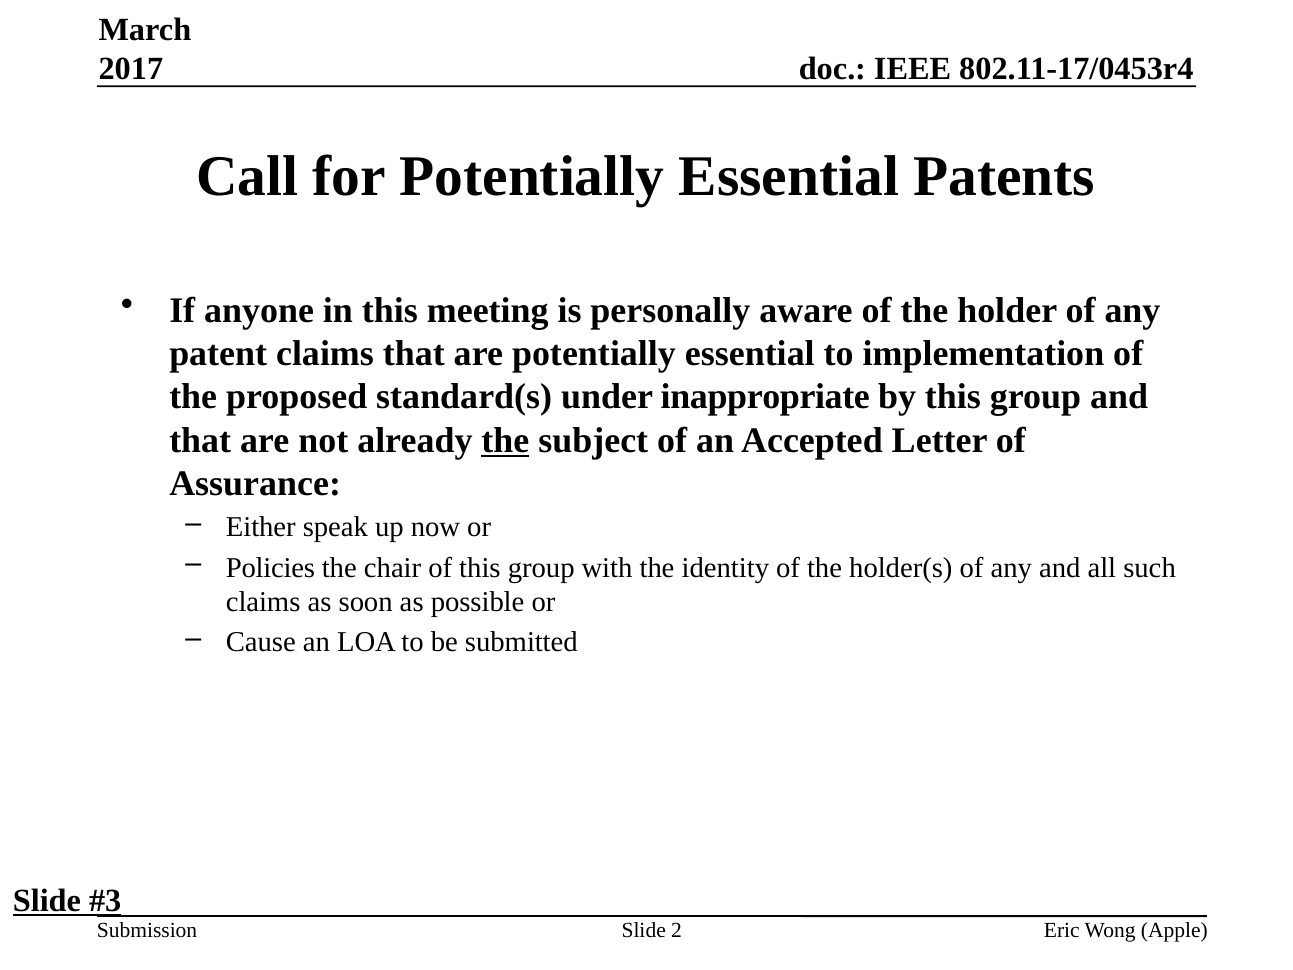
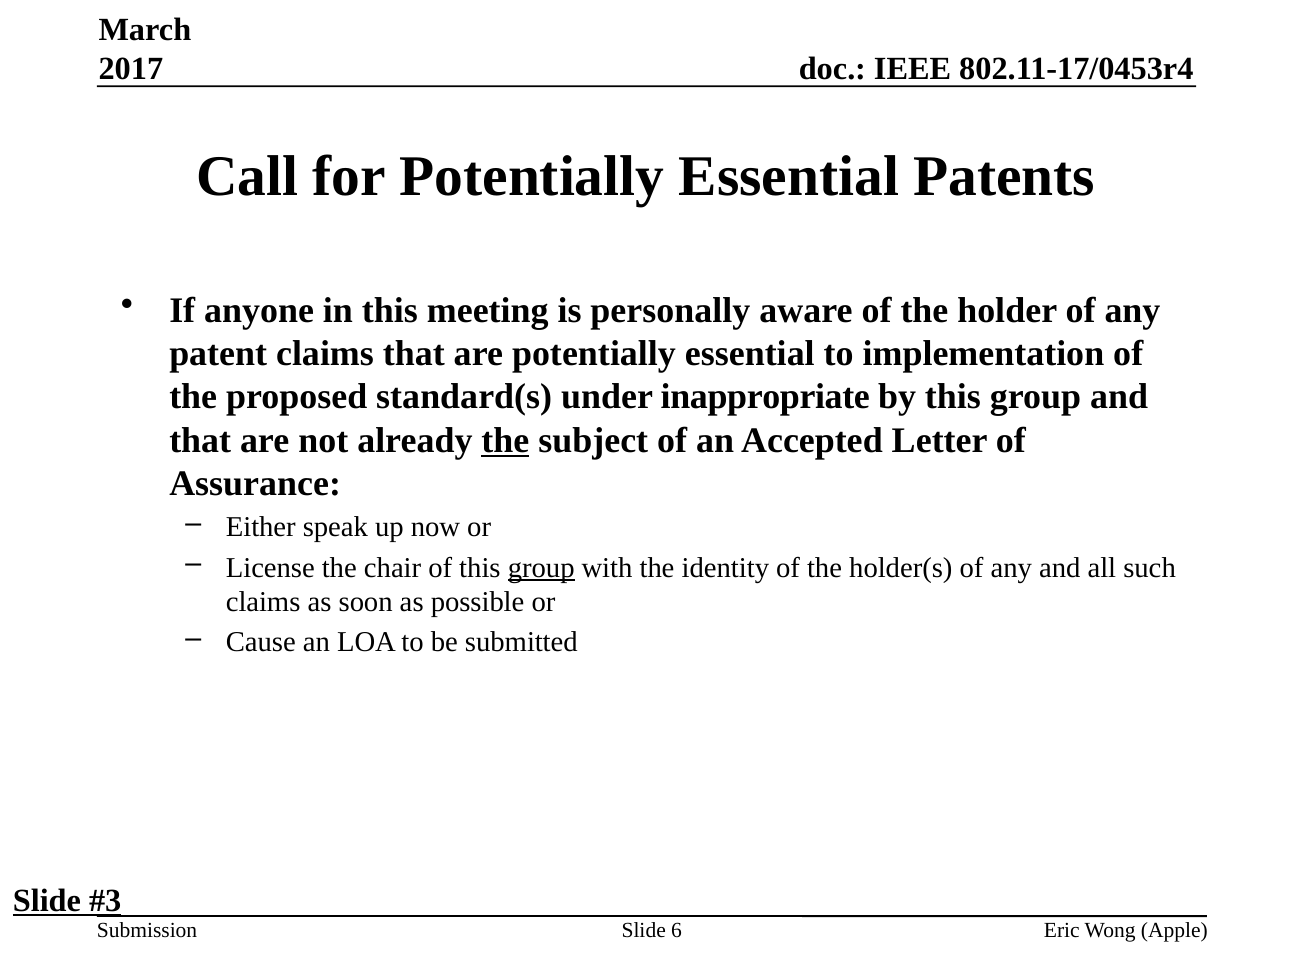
Policies: Policies -> License (270, 567)
group underline: none -> present (541, 567)
2: 2 -> 6 (677, 930)
